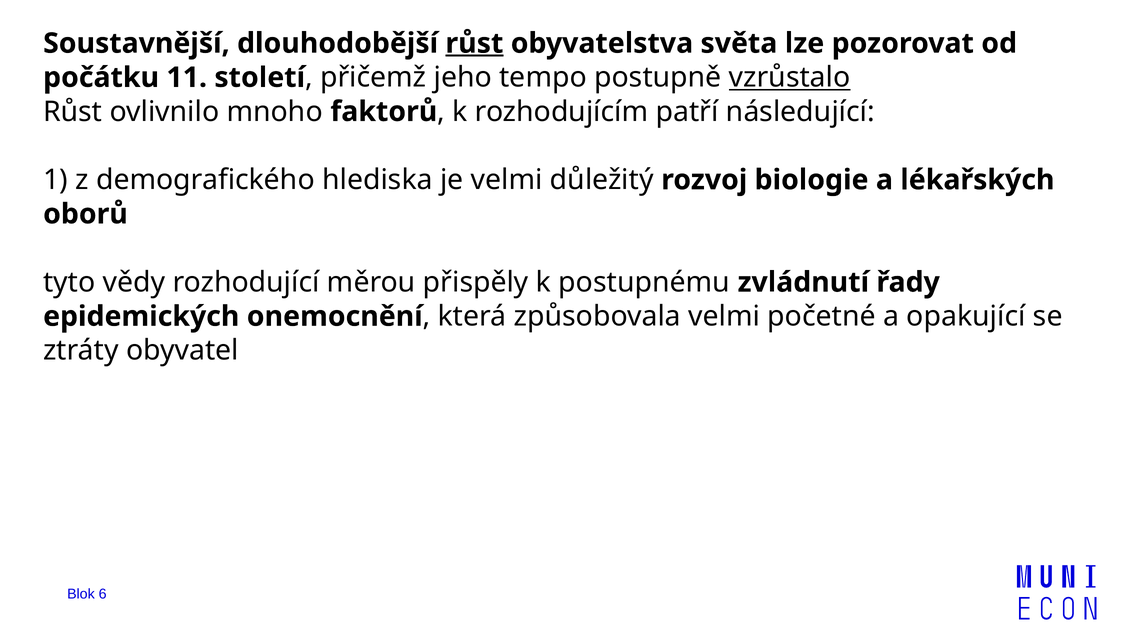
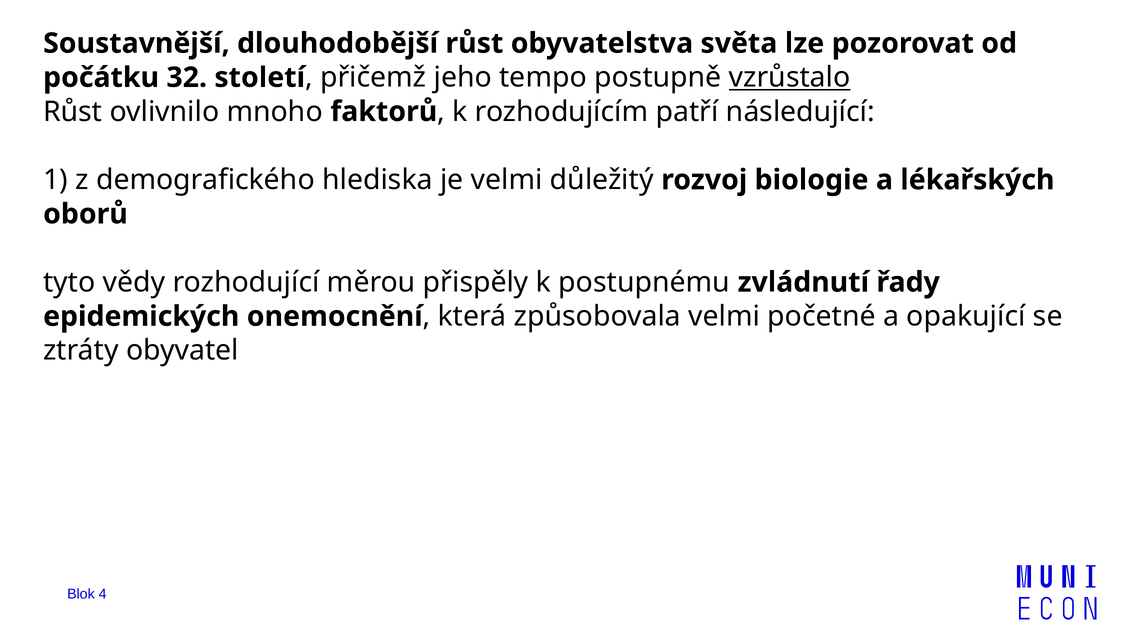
růst underline: present -> none (474, 43)
11: 11 -> 32 (187, 78)
6: 6 -> 4 (103, 594)
